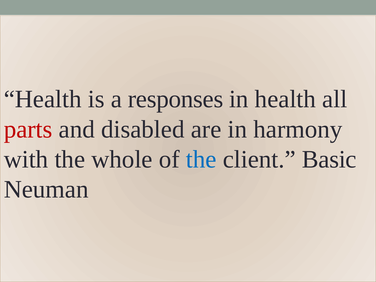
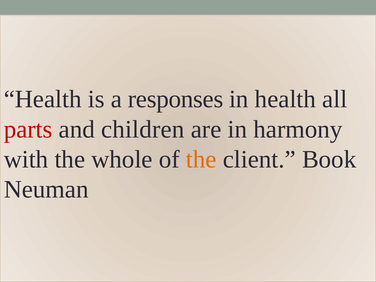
disabled: disabled -> children (143, 129)
the colour: blue -> orange (201, 159)
Basic: Basic -> Book (329, 159)
